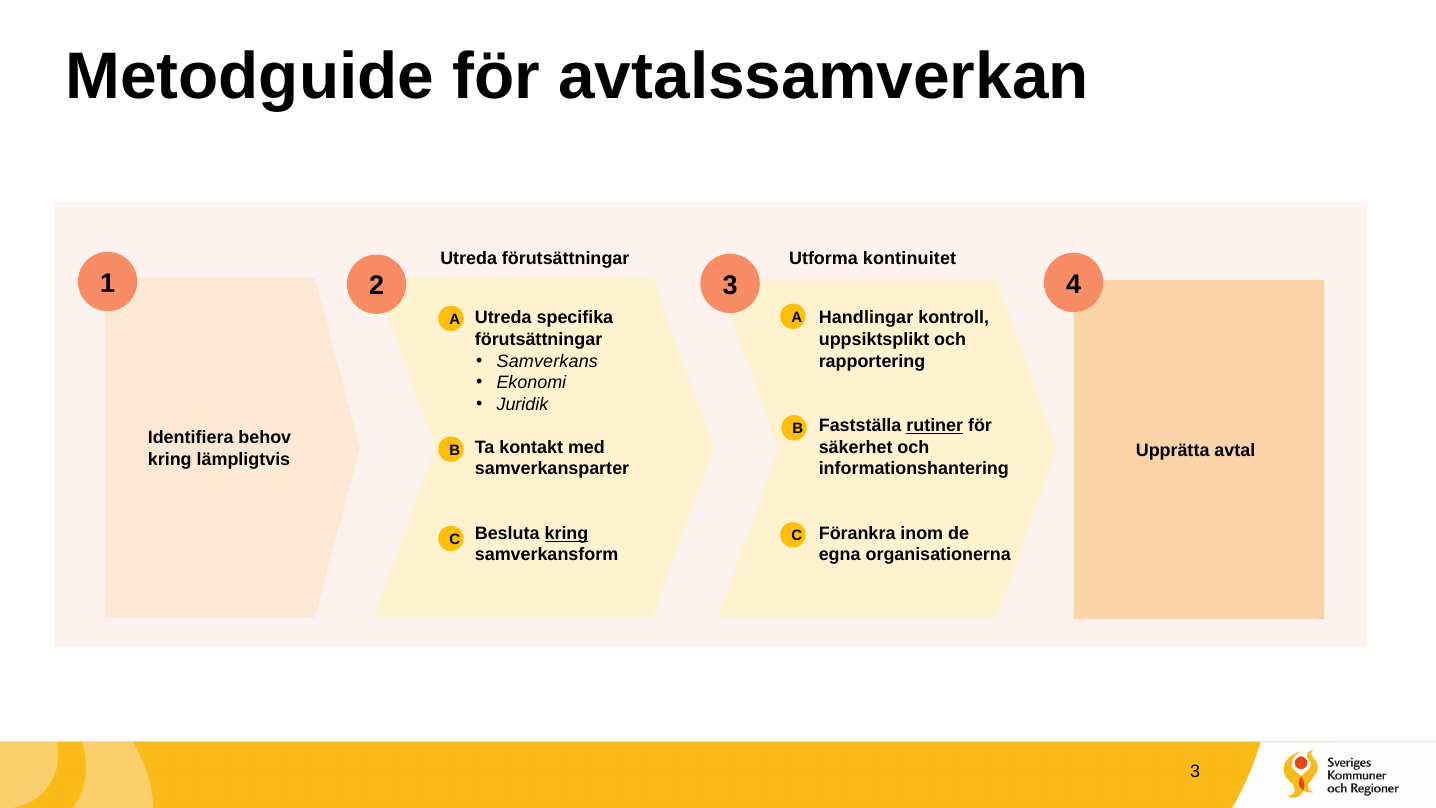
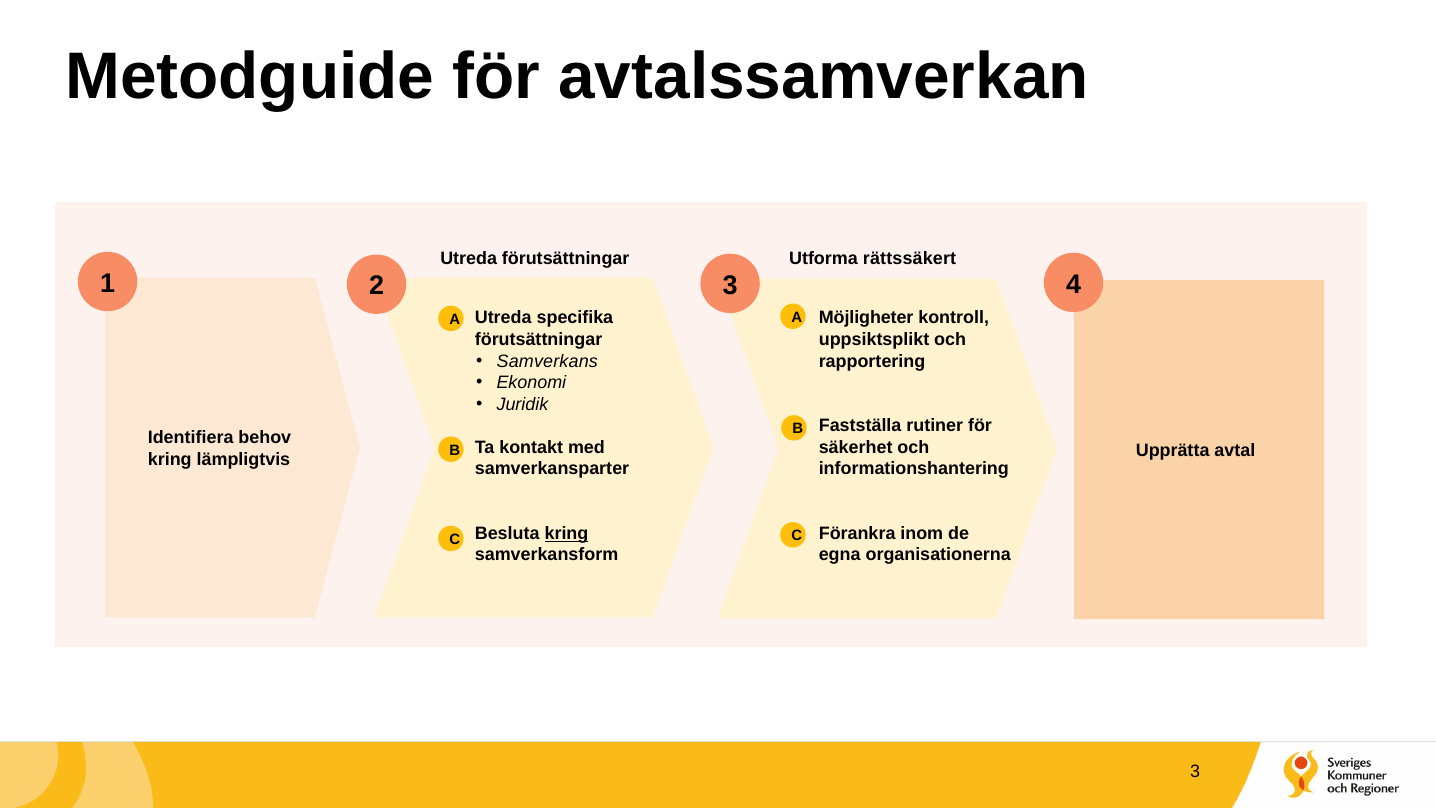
kontinuitet: kontinuitet -> rättssäkert (910, 258)
Handlingar: Handlingar -> Möjligheter (866, 318)
rutiner underline: present -> none (935, 426)
